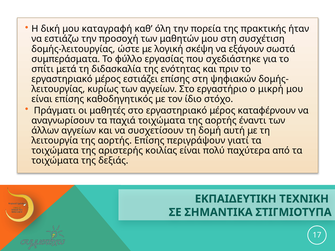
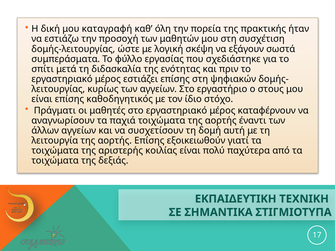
μικρή: μικρή -> στους (271, 89)
περιγράψουν: περιγράψουν -> εξοικειωθούν (196, 141)
